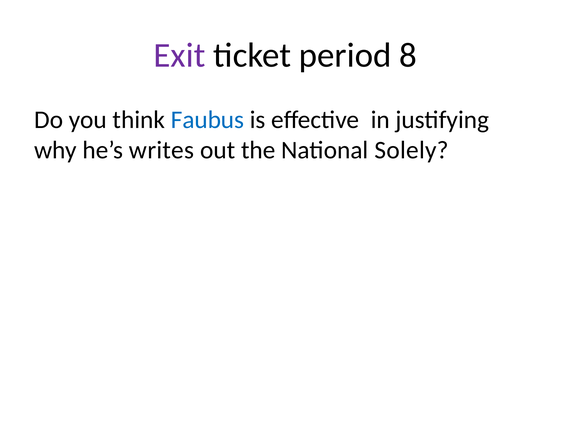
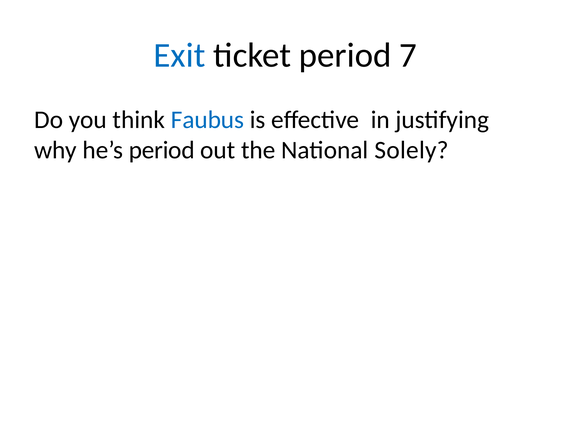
Exit colour: purple -> blue (179, 55)
8: 8 -> 7 (408, 55)
he’s writes: writes -> period (162, 150)
